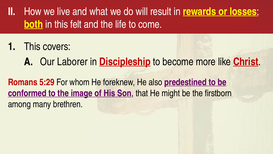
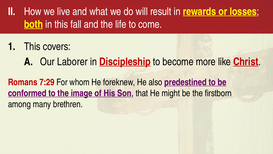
felt: felt -> fall (76, 24)
5:29: 5:29 -> 7:29 (47, 82)
